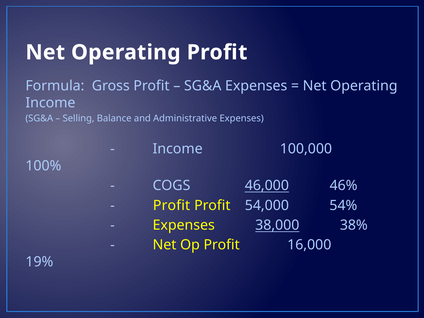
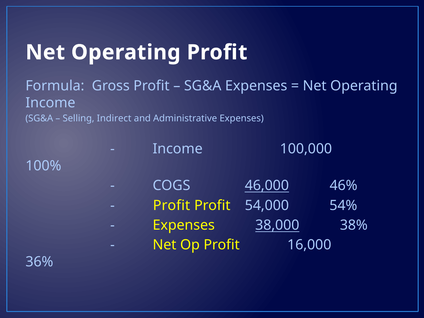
Balance: Balance -> Indirect (114, 118)
19%: 19% -> 36% (39, 262)
